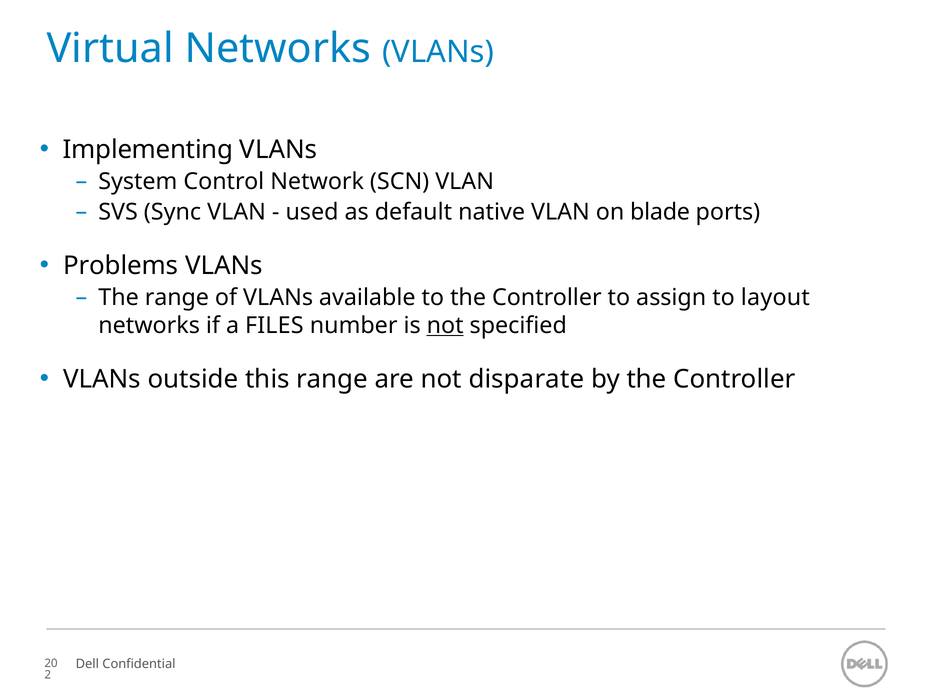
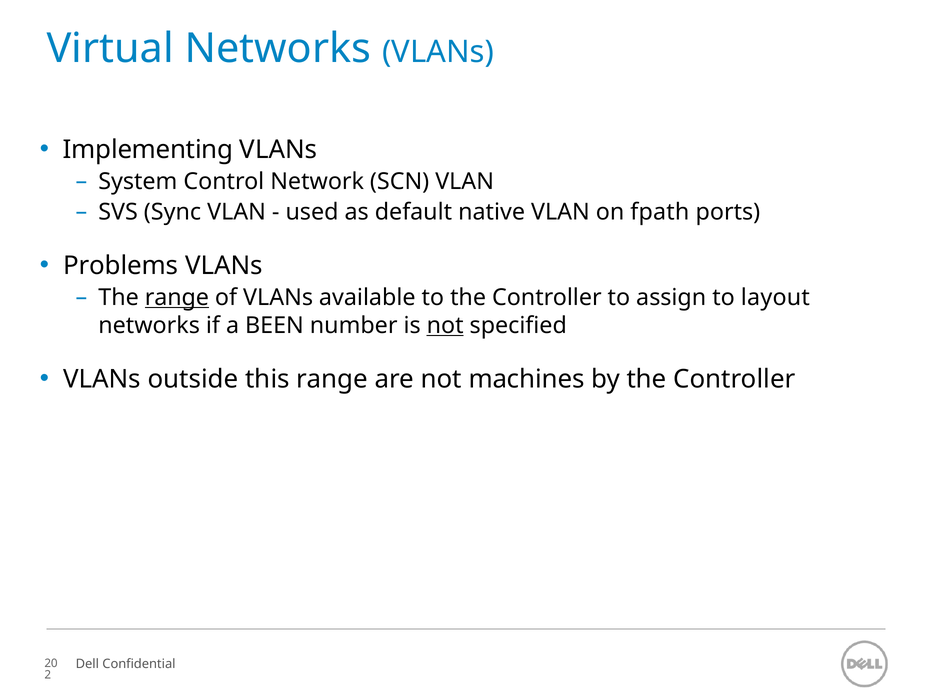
blade: blade -> fpath (660, 212)
range underline: none -> present (177, 297)
FILES: FILES -> BEEN (274, 325)
disparate: disparate -> machines (526, 379)
